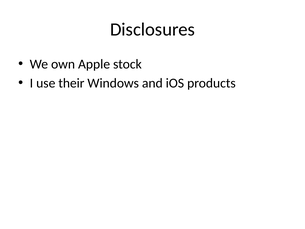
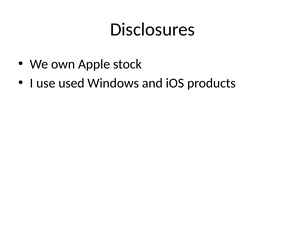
their: their -> used (71, 83)
